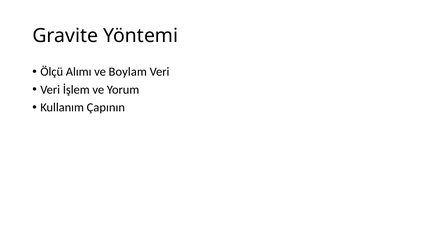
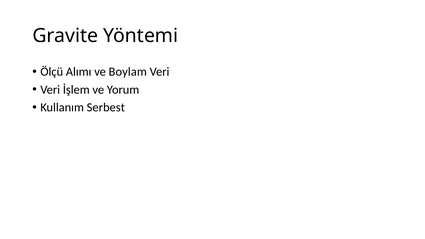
Çapının: Çapının -> Serbest (106, 107)
